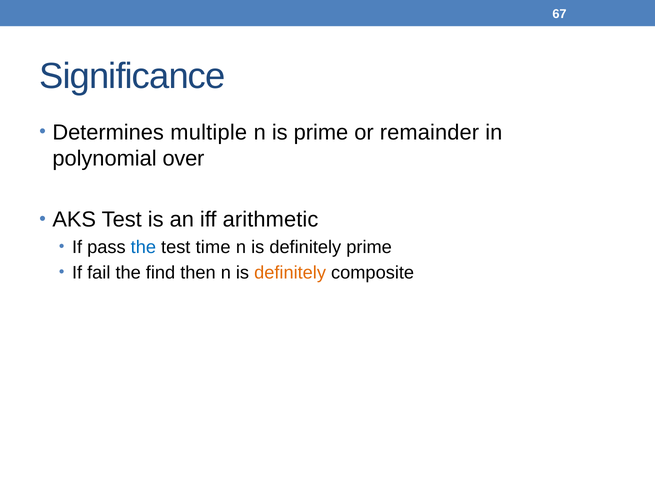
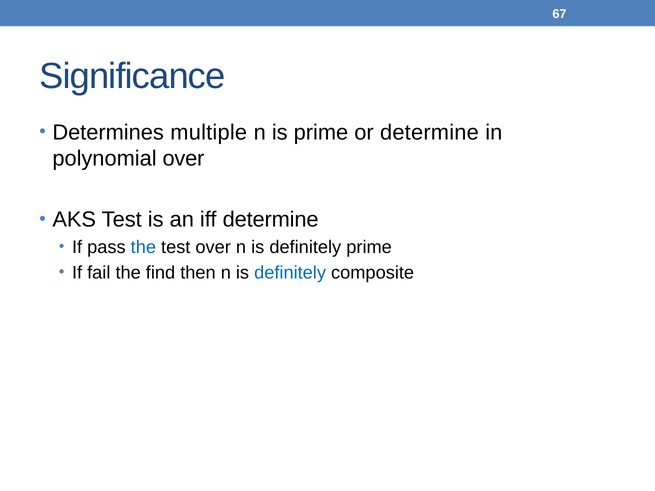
or remainder: remainder -> determine (429, 133)
iff arithmetic: arithmetic -> determine (271, 220)
test time: time -> over (213, 247)
definitely colour: orange -> blue (290, 273)
